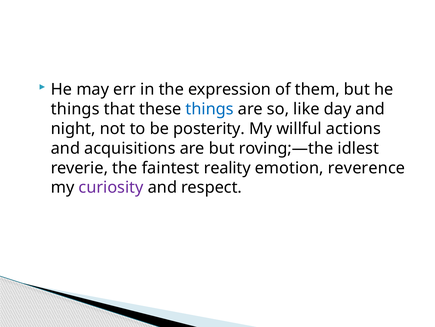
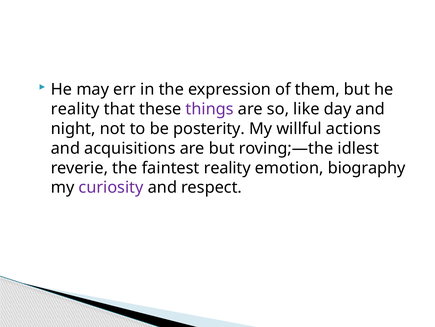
things: things -> reality (75, 109)
things colour: blue -> purple (210, 109)
reverence: reverence -> biography (367, 168)
